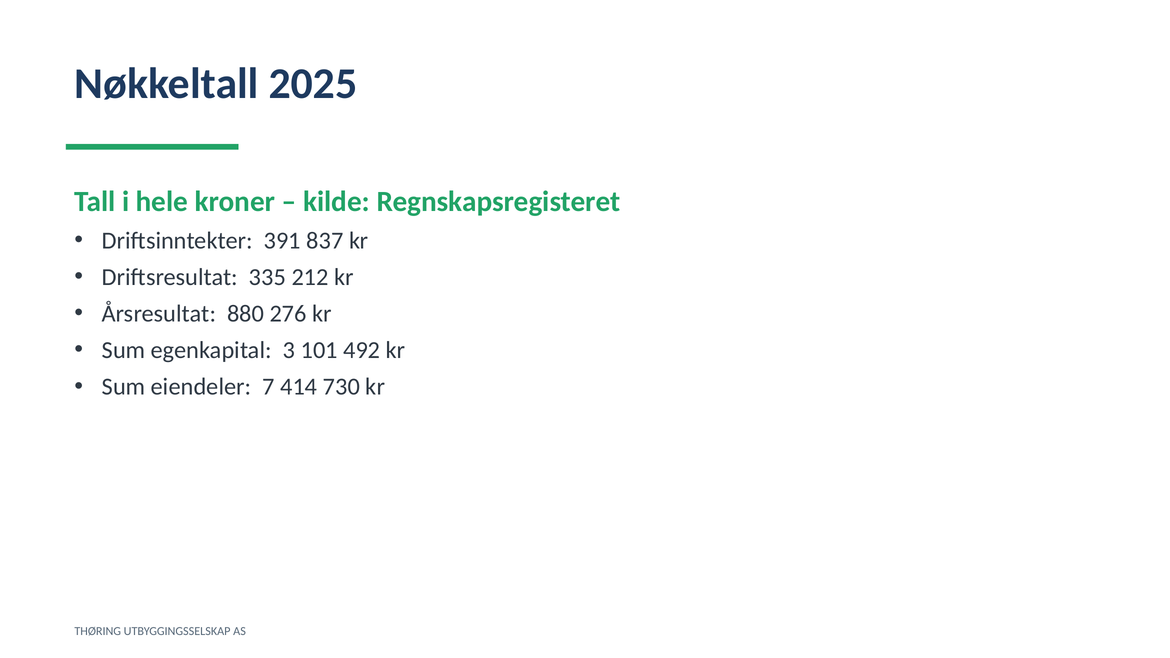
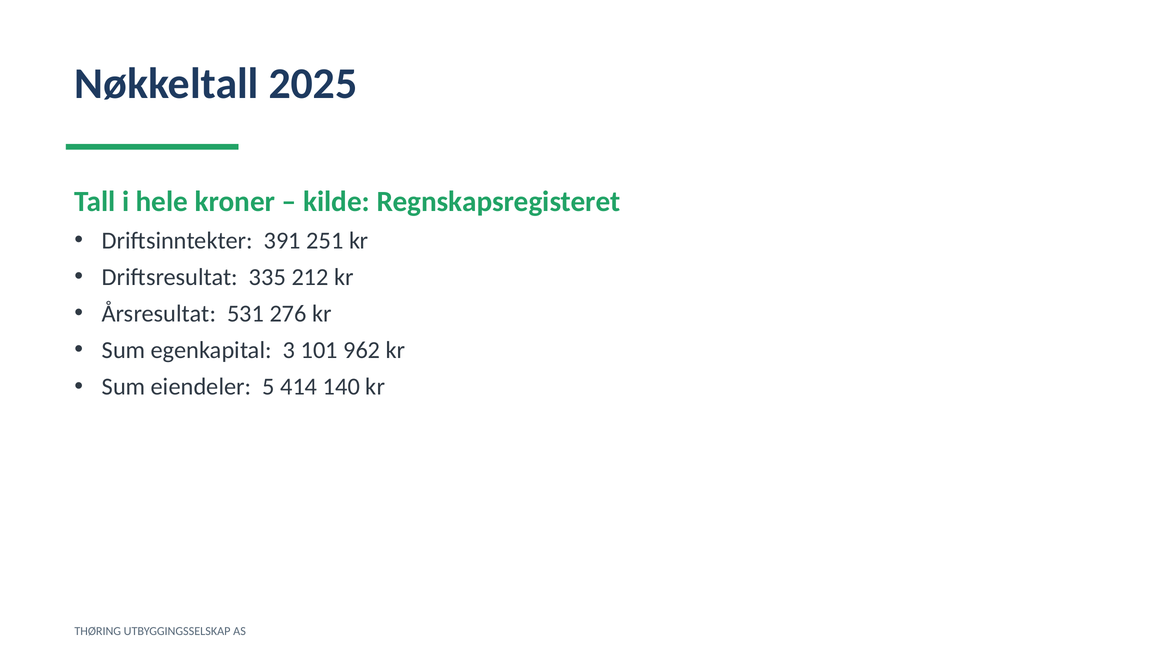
837: 837 -> 251 (325, 241)
880: 880 -> 531 (246, 314)
492: 492 -> 962 (362, 350)
7: 7 -> 5 (268, 387)
730: 730 -> 140 (341, 387)
